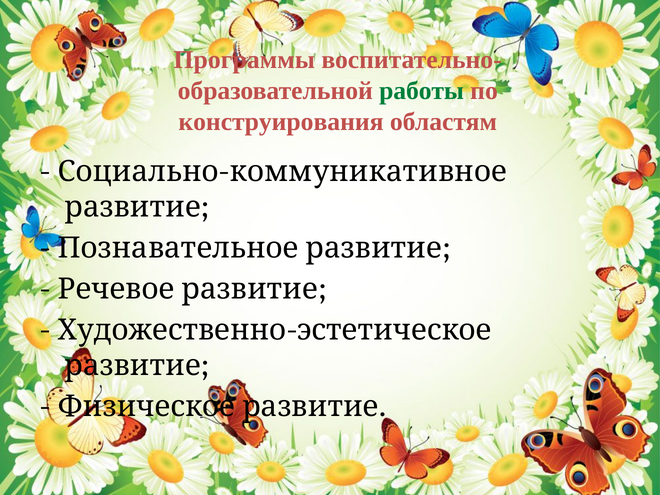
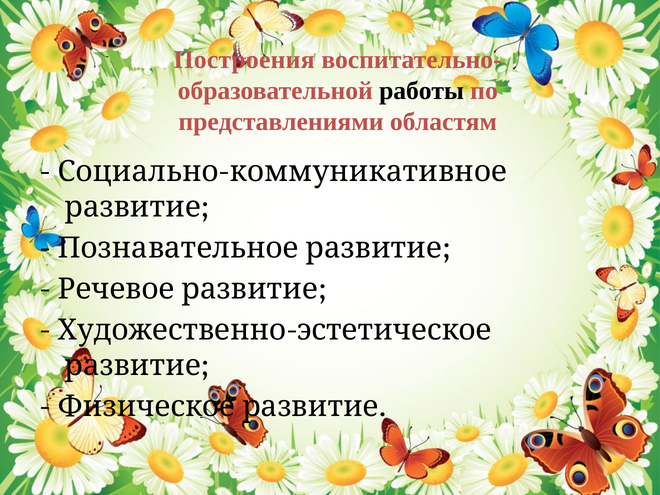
Программы: Программы -> Построения (244, 60)
работы colour: green -> black (422, 91)
конструирования: конструирования -> представлениями (281, 122)
